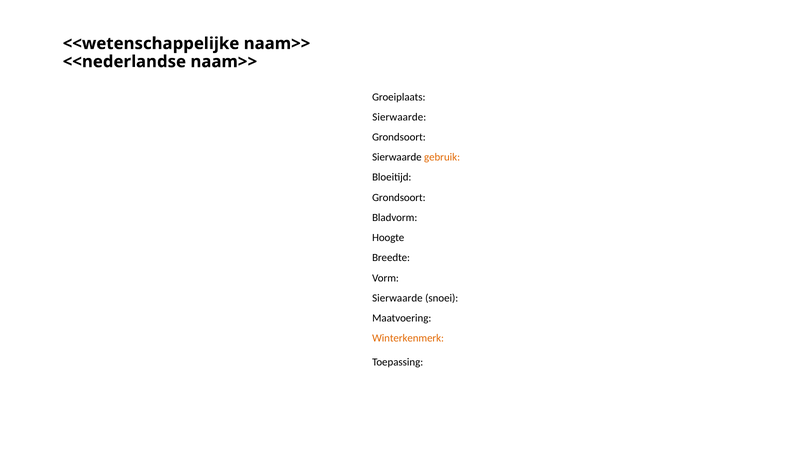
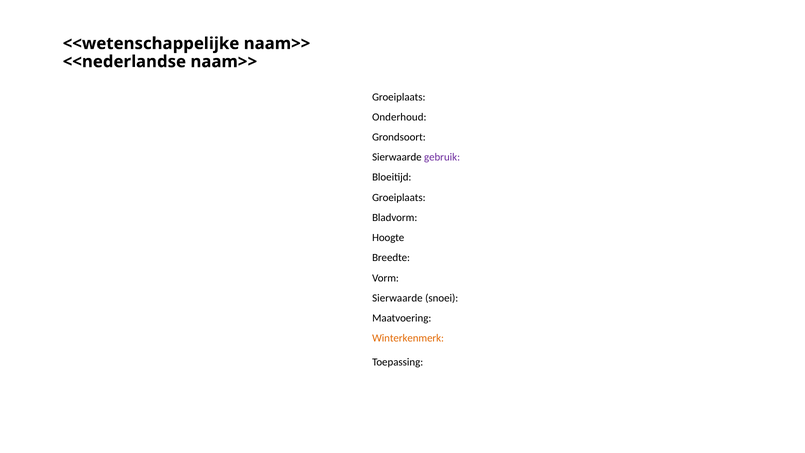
Sierwaarde: Sierwaarde -> Onderhoud (399, 117)
gebruik colour: orange -> purple (442, 157)
Grondsoort: Grondsoort -> Groeiplaats (399, 197)
